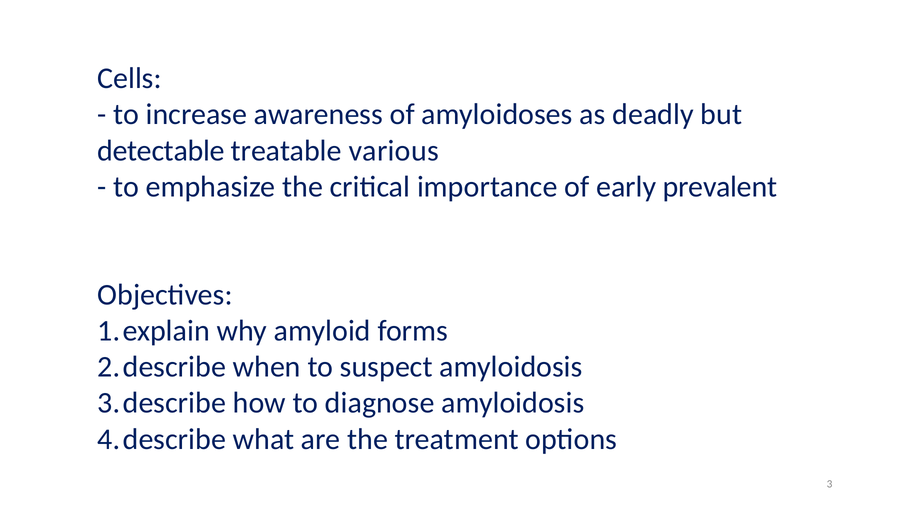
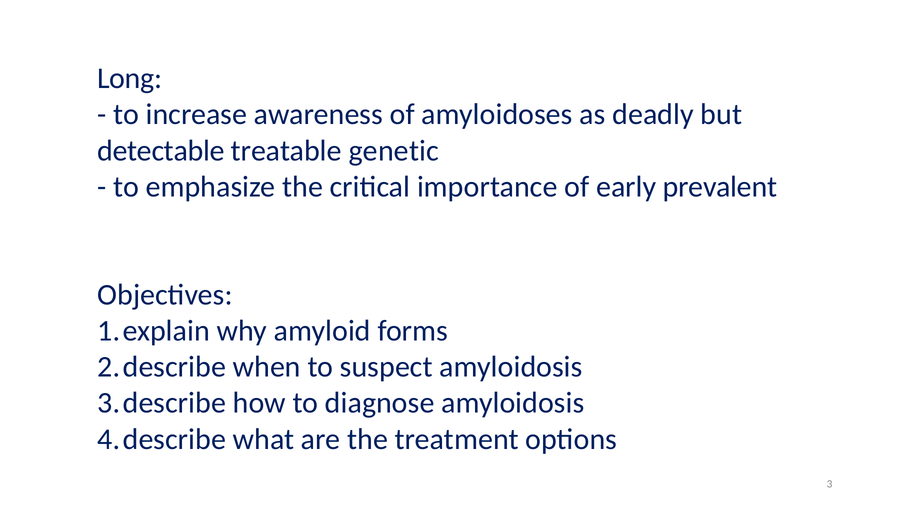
Cells: Cells -> Long (130, 78)
various: various -> genetic (394, 151)
